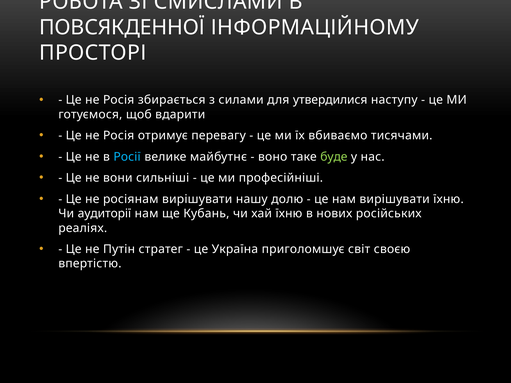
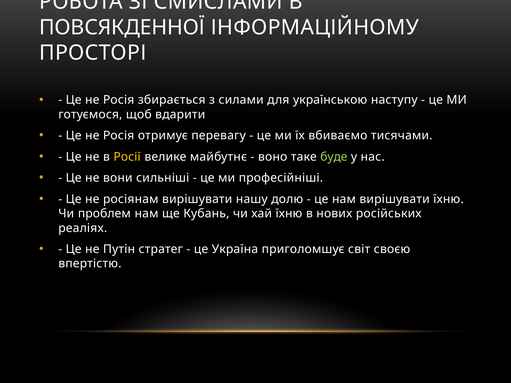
утвердилися: утвердилися -> українською (330, 100)
Росії colour: light blue -> yellow (127, 157)
аудиторії: аудиторії -> проблем (104, 214)
